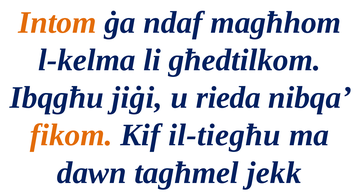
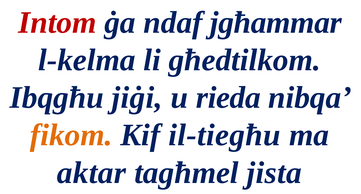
Intom colour: orange -> red (57, 23)
magħhom: magħhom -> jgħammar (276, 23)
dawn: dawn -> aktar (92, 173)
jekk: jekk -> jista (274, 173)
